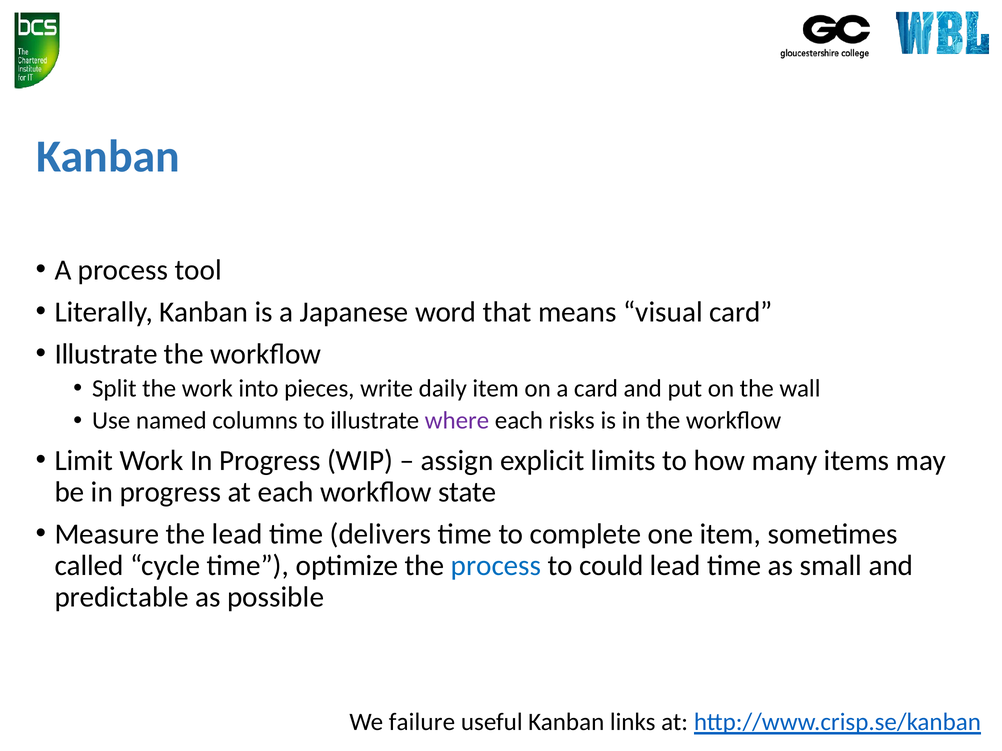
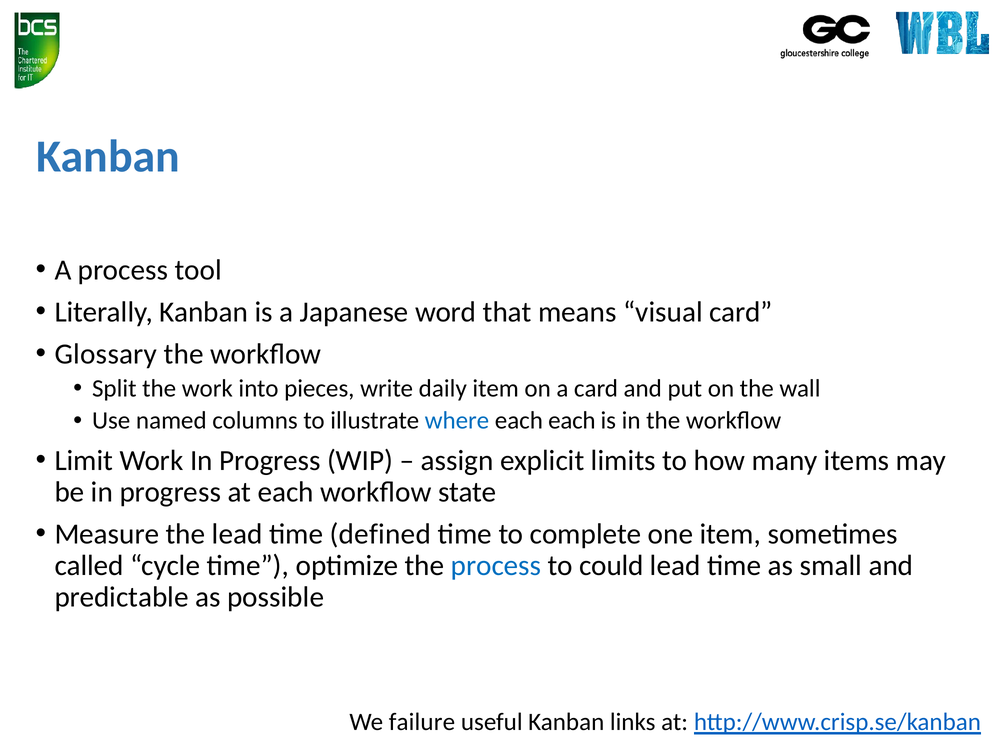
Illustrate: Illustrate -> Glossary (106, 354)
where colour: purple -> blue (457, 421)
each risks: risks -> each (572, 421)
delivers: delivers -> defined (380, 534)
